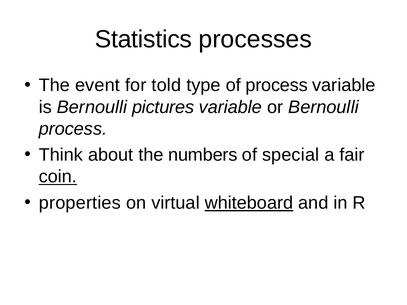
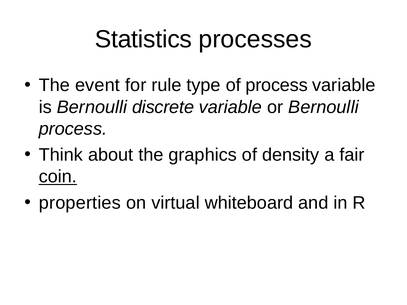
told: told -> rule (166, 85)
pictures: pictures -> discrete (163, 107)
numbers: numbers -> graphics (203, 155)
special: special -> density (291, 155)
whiteboard underline: present -> none (249, 203)
